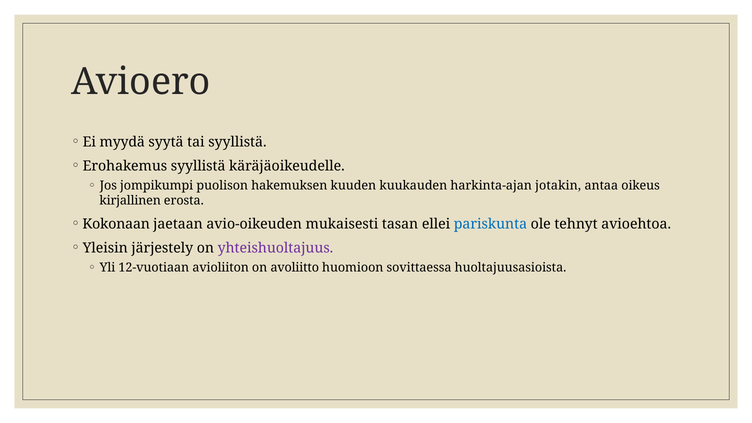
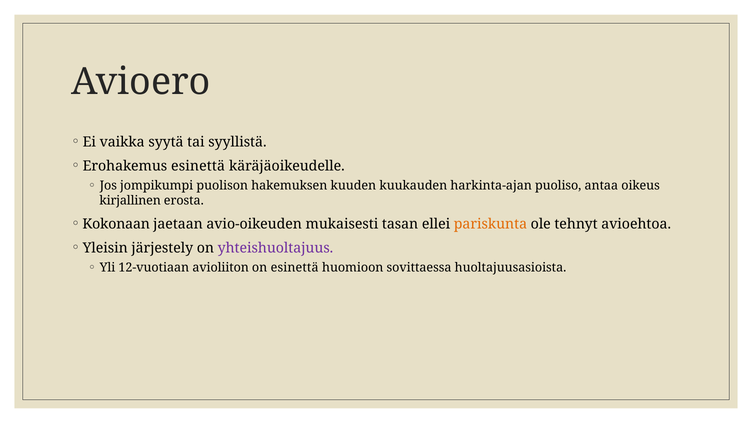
myydä: myydä -> vaikka (122, 142)
Erohakemus syyllistä: syyllistä -> esinettä (198, 166)
jotakin: jotakin -> puoliso (558, 186)
pariskunta colour: blue -> orange (490, 224)
on avoliitto: avoliitto -> esinettä (295, 268)
